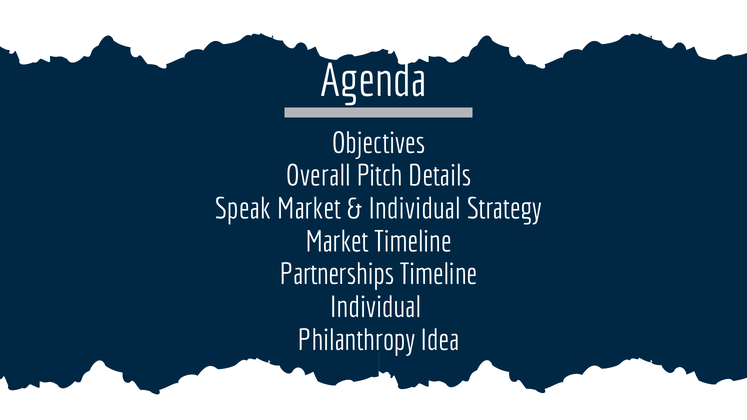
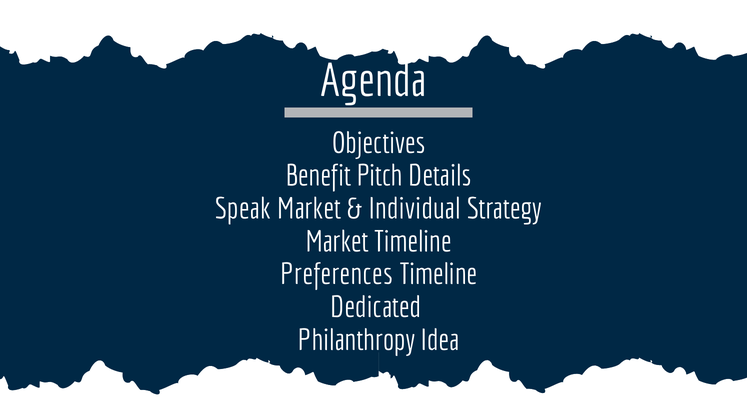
Overall: Overall -> Benefit (318, 176)
Partnerships: Partnerships -> Preferences (337, 275)
Individual: Individual -> Dedicated (376, 308)
